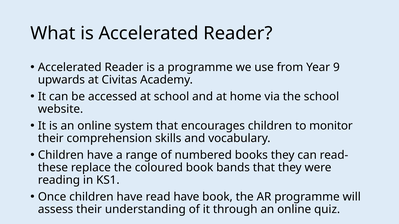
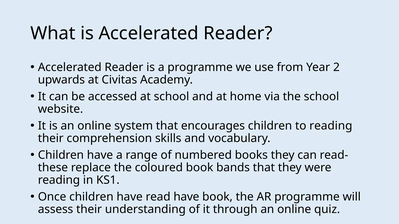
9: 9 -> 2 (336, 67)
to monitor: monitor -> reading (331, 126)
